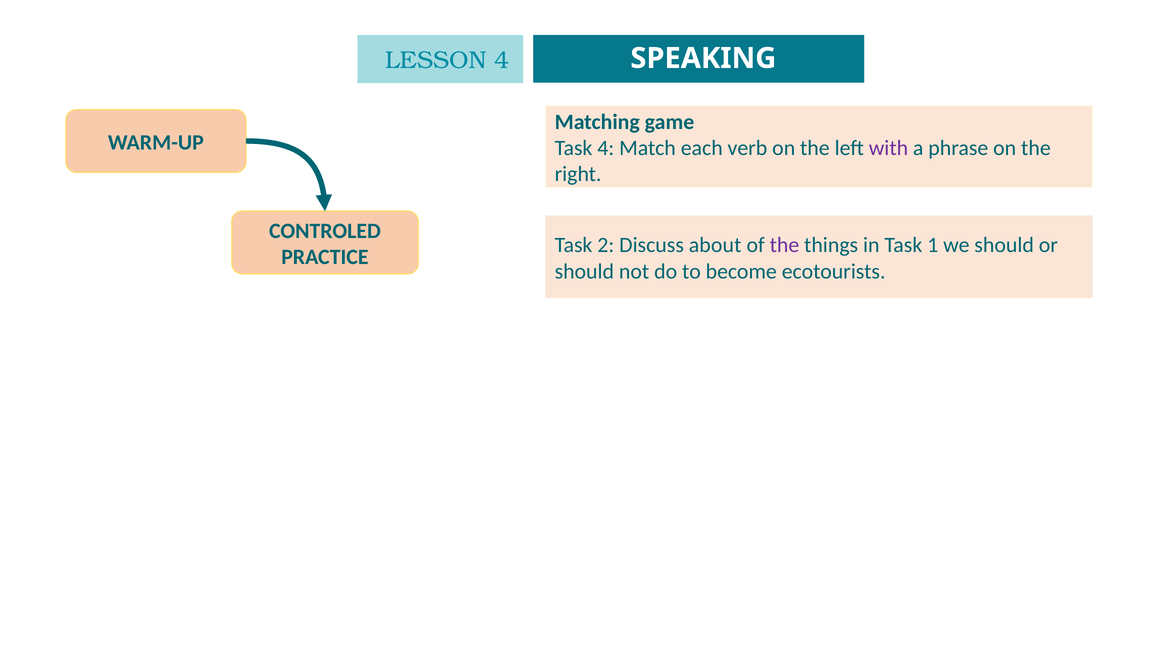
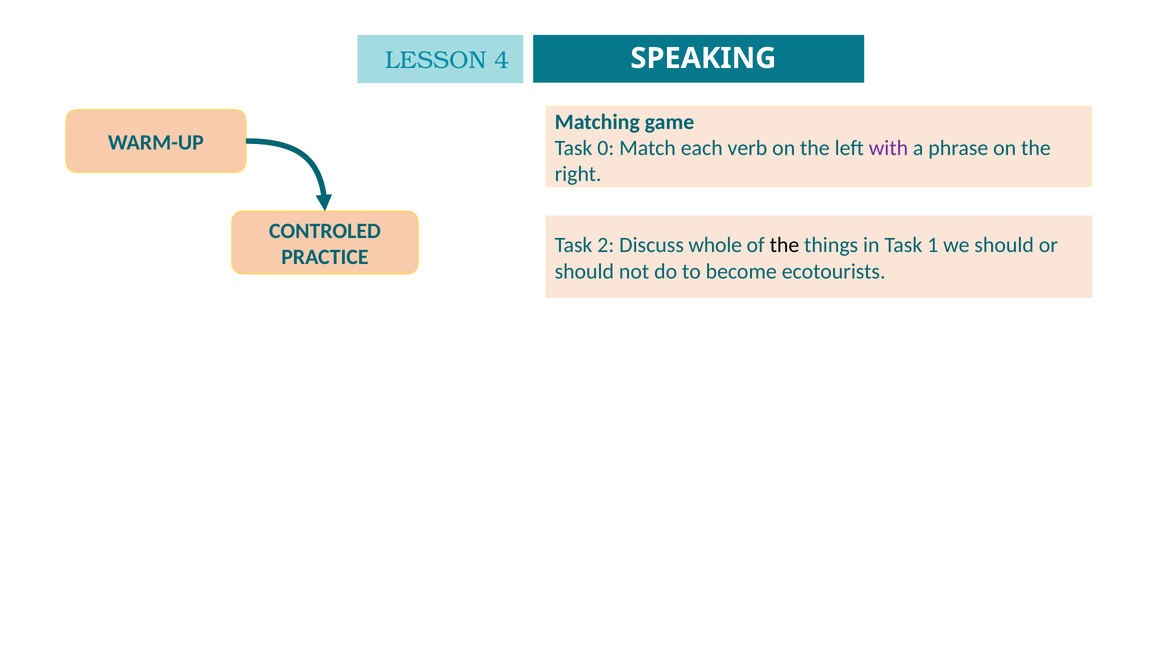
Task 4: 4 -> 0 (606, 148)
about: about -> whole (715, 245)
the colour: purple -> black (784, 245)
